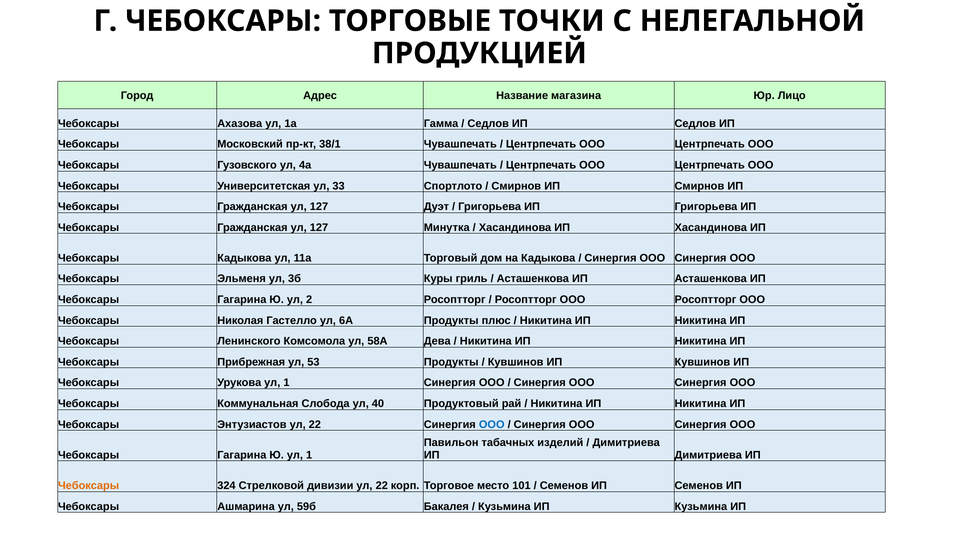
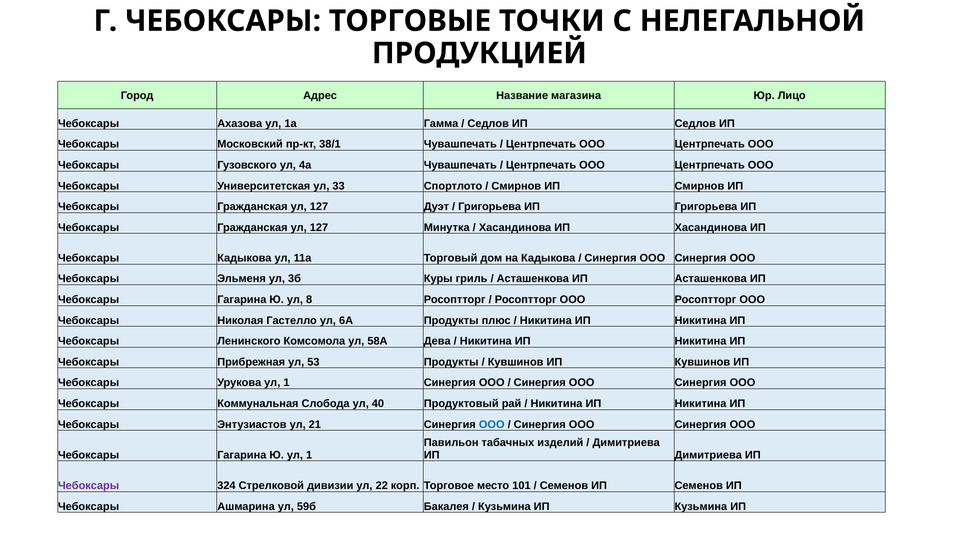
2: 2 -> 8 (309, 300)
Энтузиастов ул 22: 22 -> 21 (315, 425)
Чебоксары colour: orange -> purple (89, 486)
